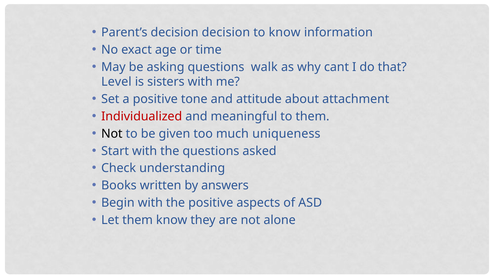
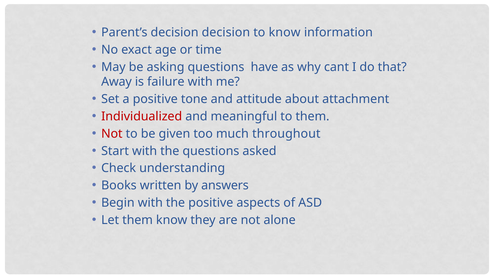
walk: walk -> have (264, 67)
Level: Level -> Away (116, 82)
sisters: sisters -> failure (166, 82)
Not colour: black -> red (112, 134)
uniqueness: uniqueness -> throughout (286, 134)
